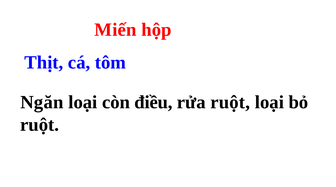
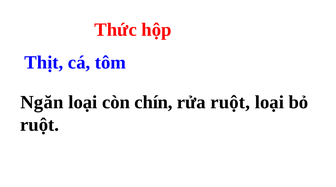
Miến: Miến -> Thức (116, 30)
điều: điều -> chín (154, 102)
